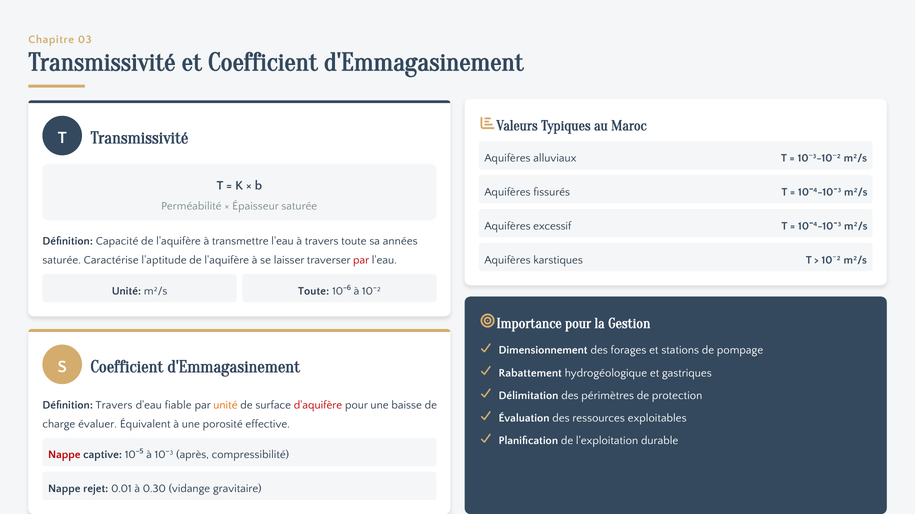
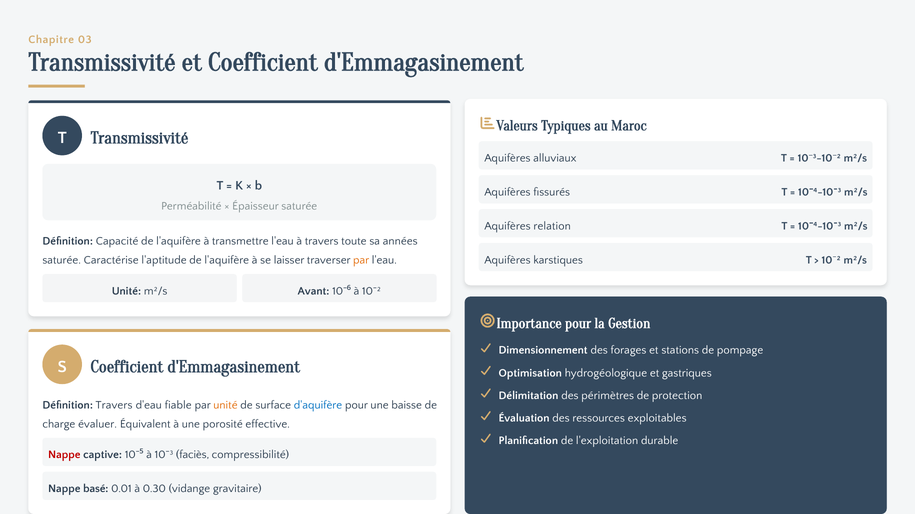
excessif: excessif -> relation (552, 226)
par colour: red -> orange (361, 260)
m²/s Toute: Toute -> Avant (314, 291)
Rabattement: Rabattement -> Optimisation (530, 373)
d'aquifère colour: red -> blue (318, 406)
après: après -> faciès (193, 455)
rejet: rejet -> basé (96, 489)
